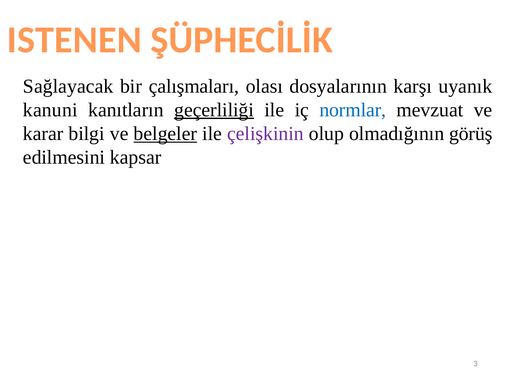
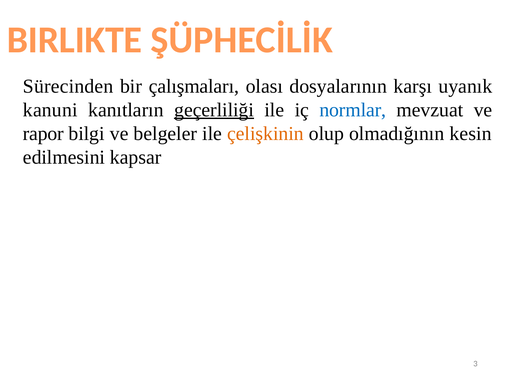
ISTENEN: ISTENEN -> BIRLIKTE (75, 40)
Sağlayacak: Sağlayacak -> Sürecinden (68, 86)
karar: karar -> rapor (43, 134)
belgeler underline: present -> none (165, 134)
çelişkinin colour: purple -> orange (265, 134)
görüş: görüş -> kesin (471, 134)
